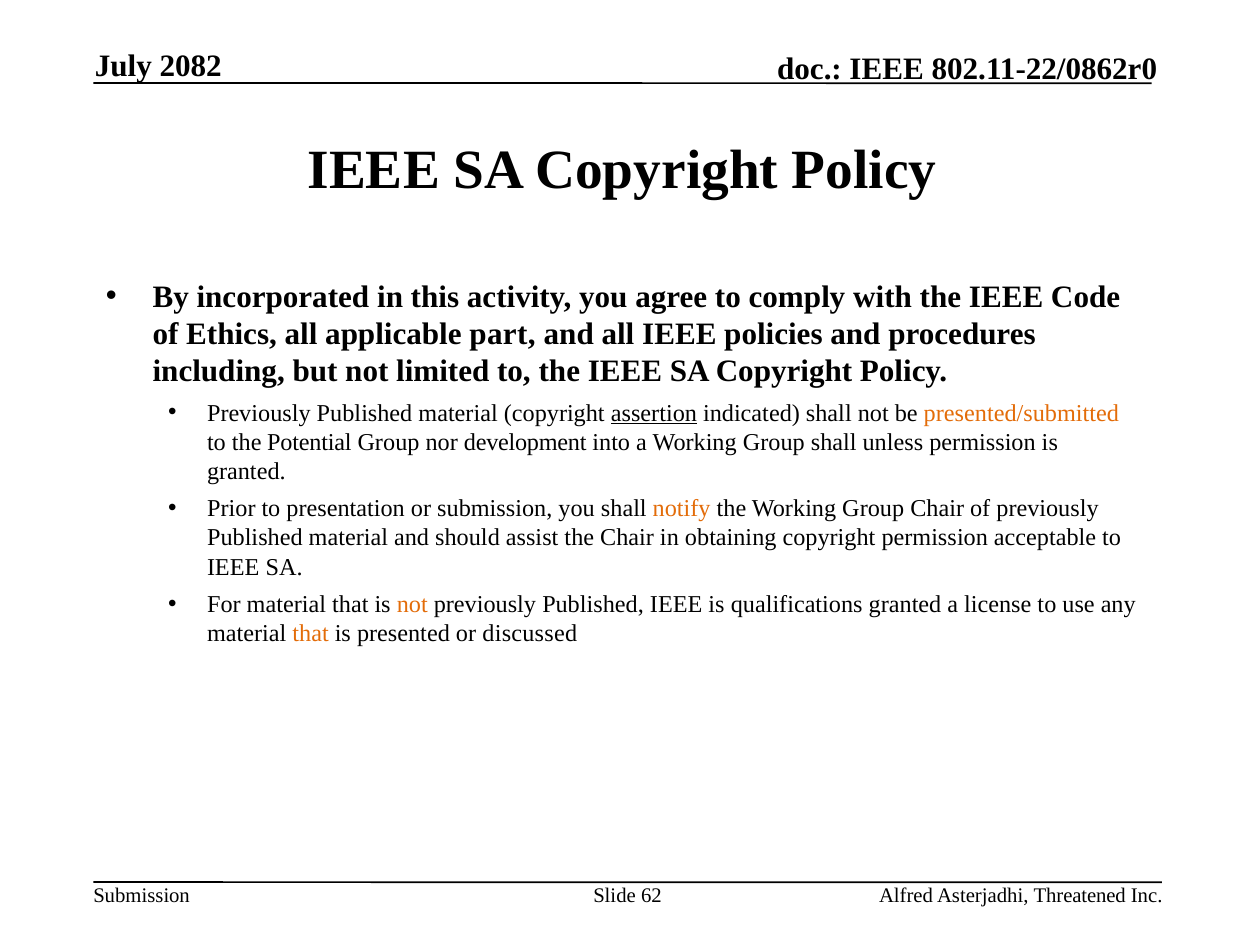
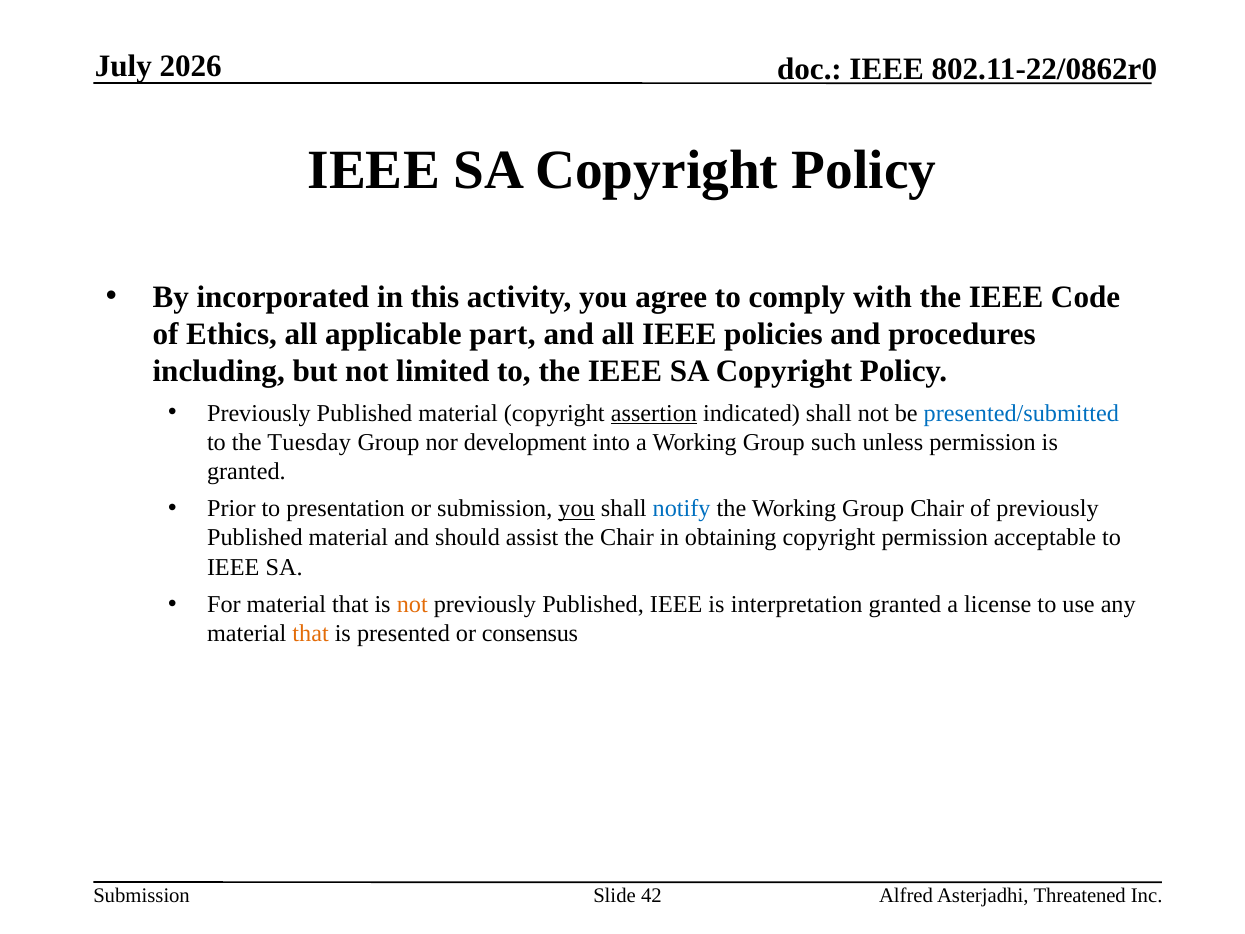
2082: 2082 -> 2026 (191, 66)
presented/submitted colour: orange -> blue (1021, 413)
Potential: Potential -> Tuesday (309, 442)
Group shall: shall -> such (834, 442)
you underline: none -> present (577, 509)
notify colour: orange -> blue (682, 509)
qualifications: qualifications -> interpretation (797, 605)
discussed: discussed -> consensus (530, 634)
62: 62 -> 42 (651, 896)
